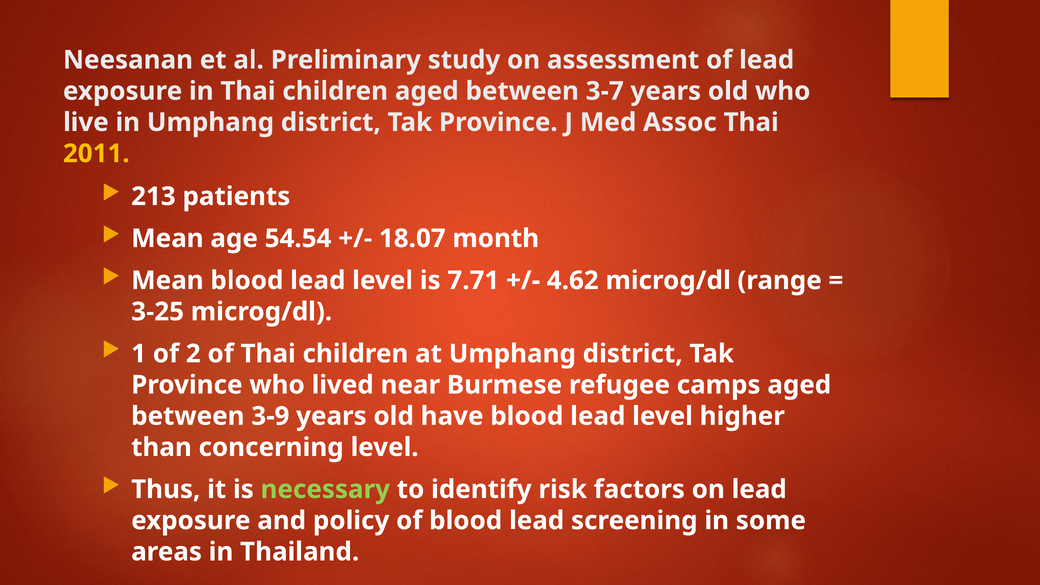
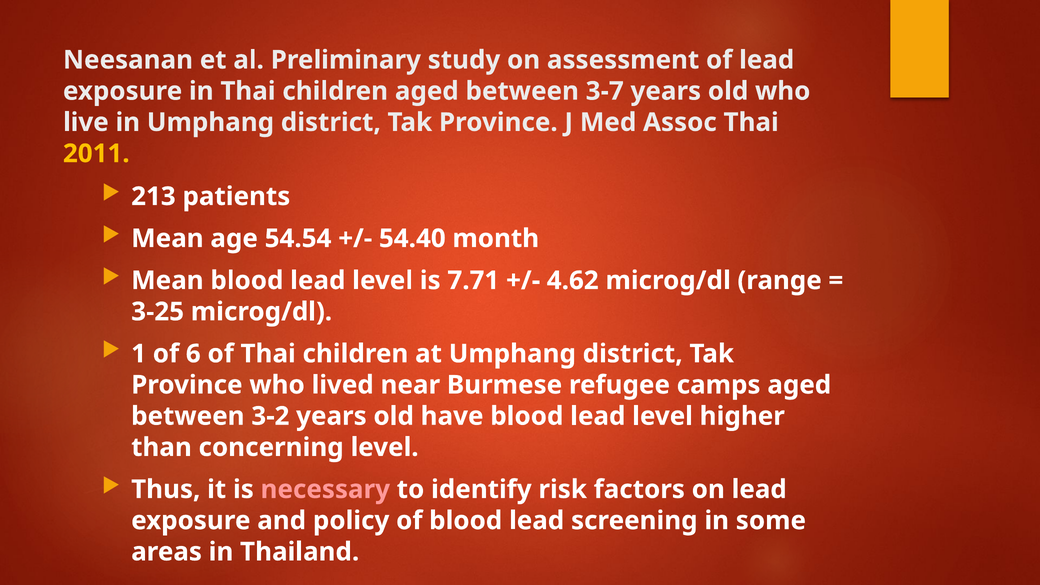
18.07: 18.07 -> 54.40 (412, 238)
2: 2 -> 6 (193, 354)
3-9: 3-9 -> 3-2 (270, 416)
necessary colour: light green -> pink (325, 489)
